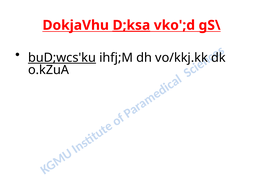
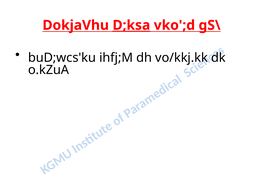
buD;wcs'ku underline: present -> none (62, 58)
